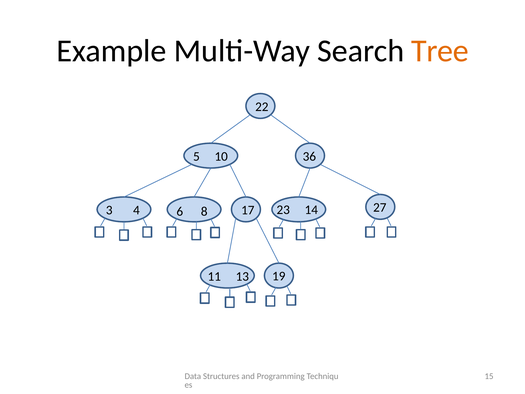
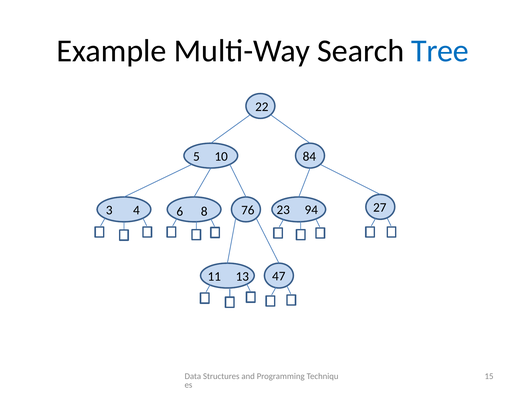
Tree colour: orange -> blue (440, 51)
36: 36 -> 84 (309, 156)
14: 14 -> 94 (311, 210)
17: 17 -> 76 (248, 210)
19: 19 -> 47 (279, 276)
